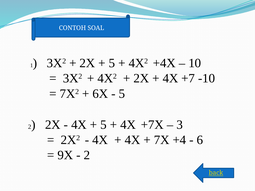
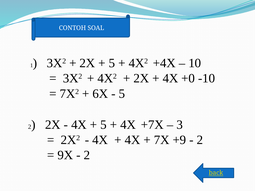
+7: +7 -> +0 (188, 78)
+4: +4 -> +9 (179, 140)
6: 6 -> 2 (200, 140)
